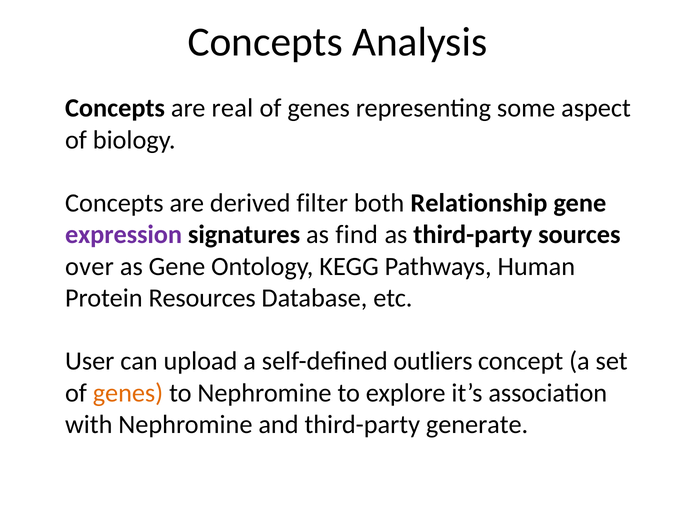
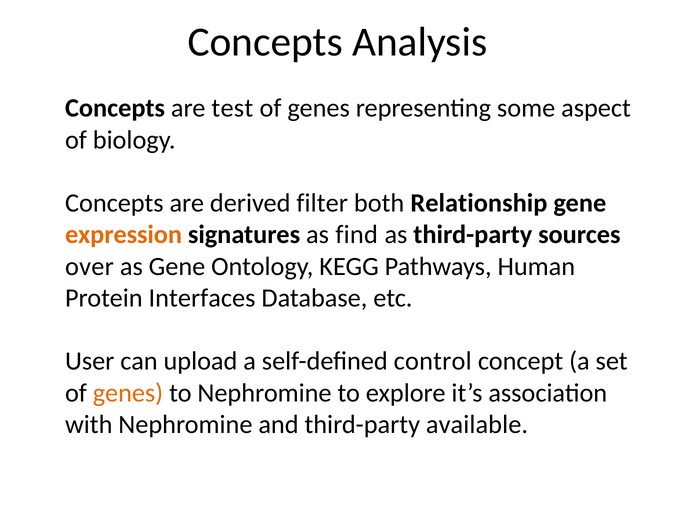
real: real -> test (232, 108)
expression colour: purple -> orange (124, 235)
Resources: Resources -> Interfaces (202, 298)
outliers: outliers -> control (433, 361)
generate: generate -> available (477, 424)
